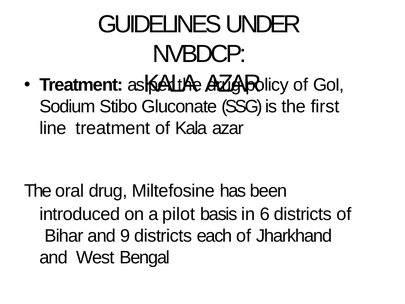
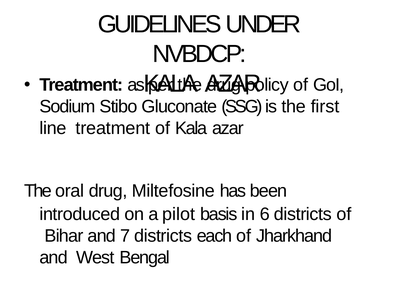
9: 9 -> 7 (125, 236)
